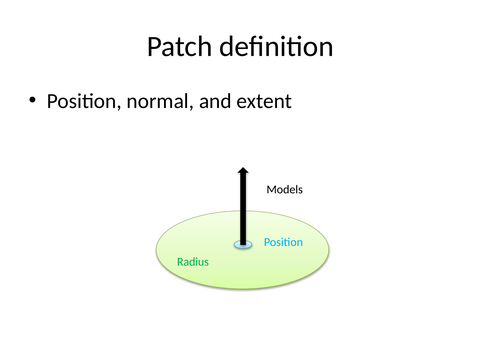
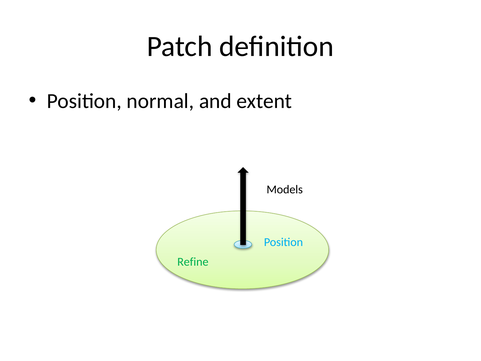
Radius: Radius -> Refine (193, 262)
